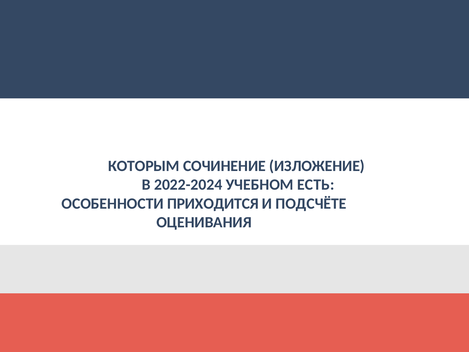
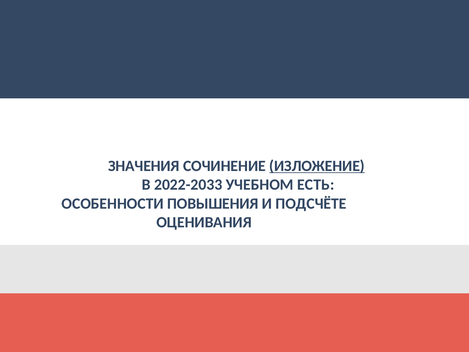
КОТОРЫМ: КОТОРЫМ -> ЗНАЧЕНИЯ (144, 166)
ИЗЛОЖЕНИЕ underline: none -> present (317, 166)
2022-2024: 2022-2024 -> 2022-2033 (188, 185)
ПРИХОДИТСЯ: ПРИХОДИТСЯ -> ПОВЫШЕНИЯ (213, 203)
